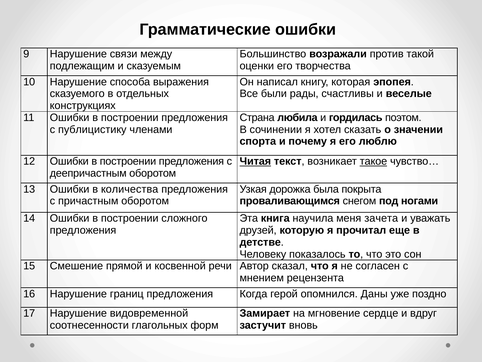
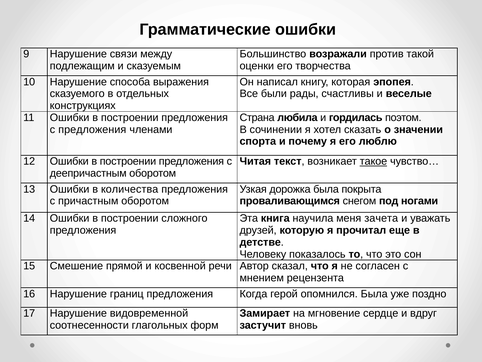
с публицистику: публицистику -> предложения (92, 129)
Читая underline: present -> none (255, 161)
опомнился Даны: Даны -> Была (374, 293)
